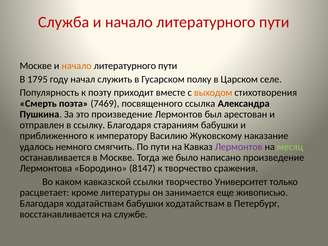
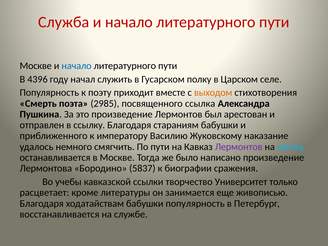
начало colour: orange -> blue (77, 66)
1795: 1795 -> 4396 (37, 79)
7469: 7469 -> 2985 (105, 103)
месяц colour: light green -> light blue (290, 147)
8147: 8147 -> 5837 (142, 168)
к творчество: творчество -> биографии (188, 168)
каком: каком -> учебы (68, 182)
бабушки ходатайствам: ходатайствам -> популярность (195, 203)
